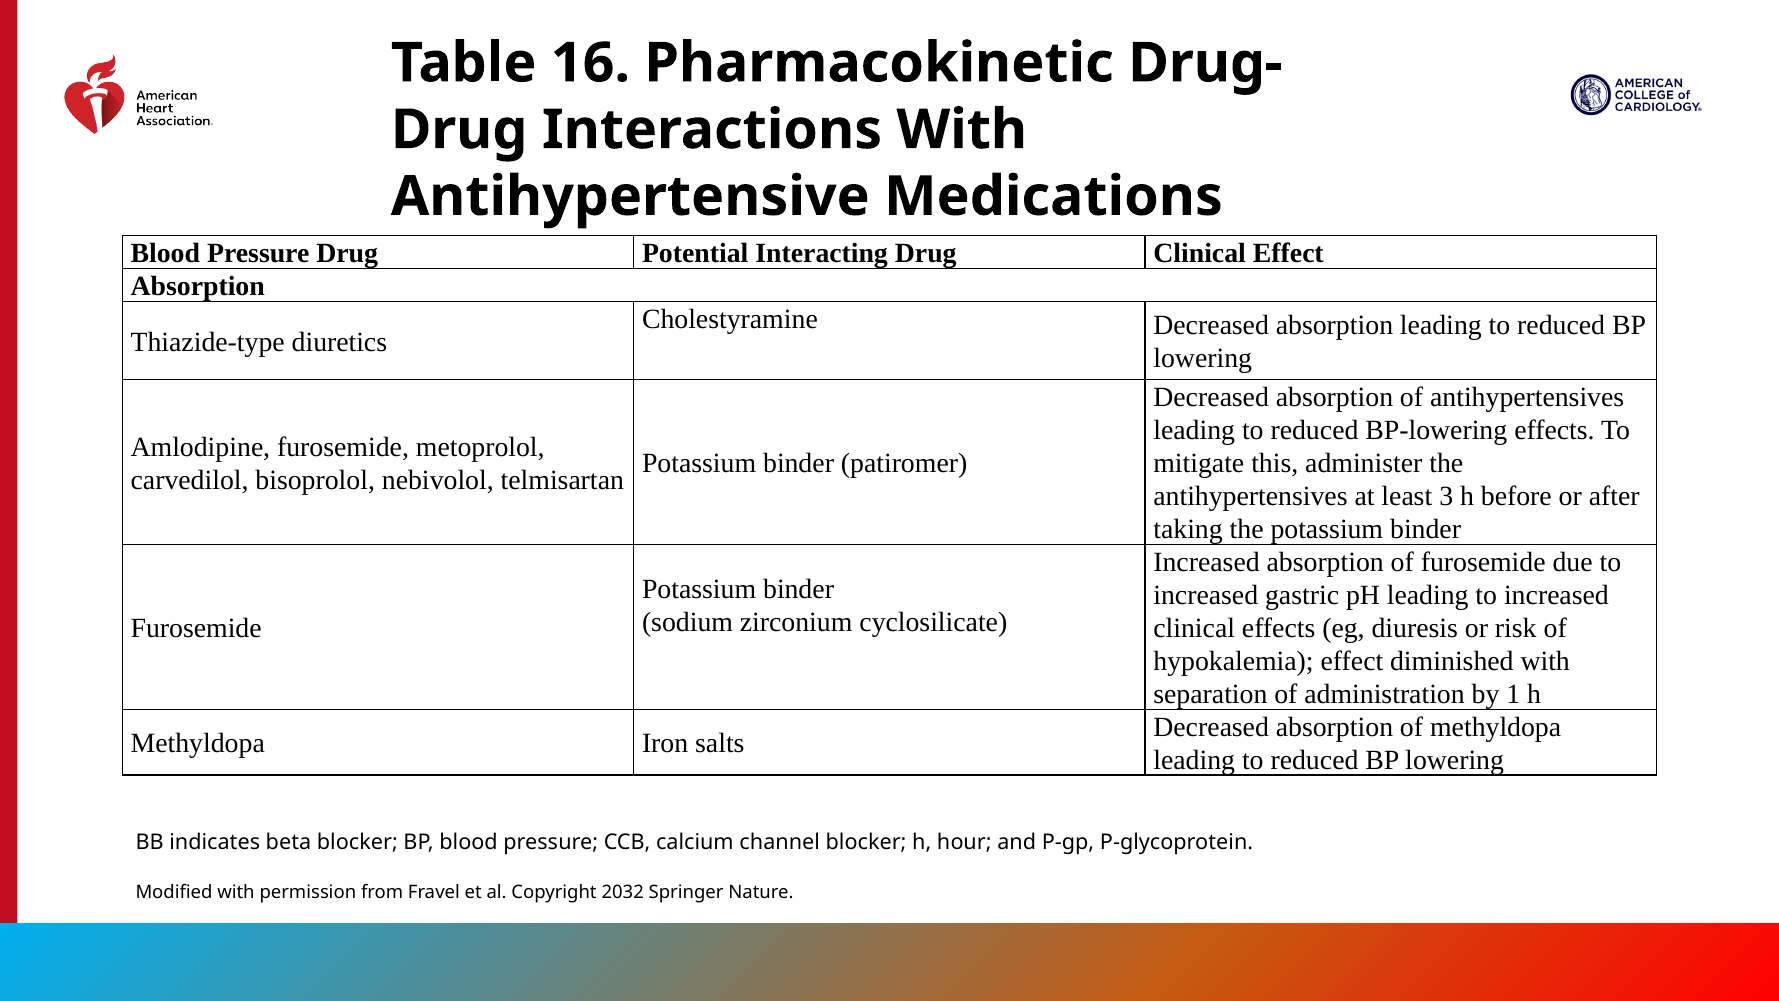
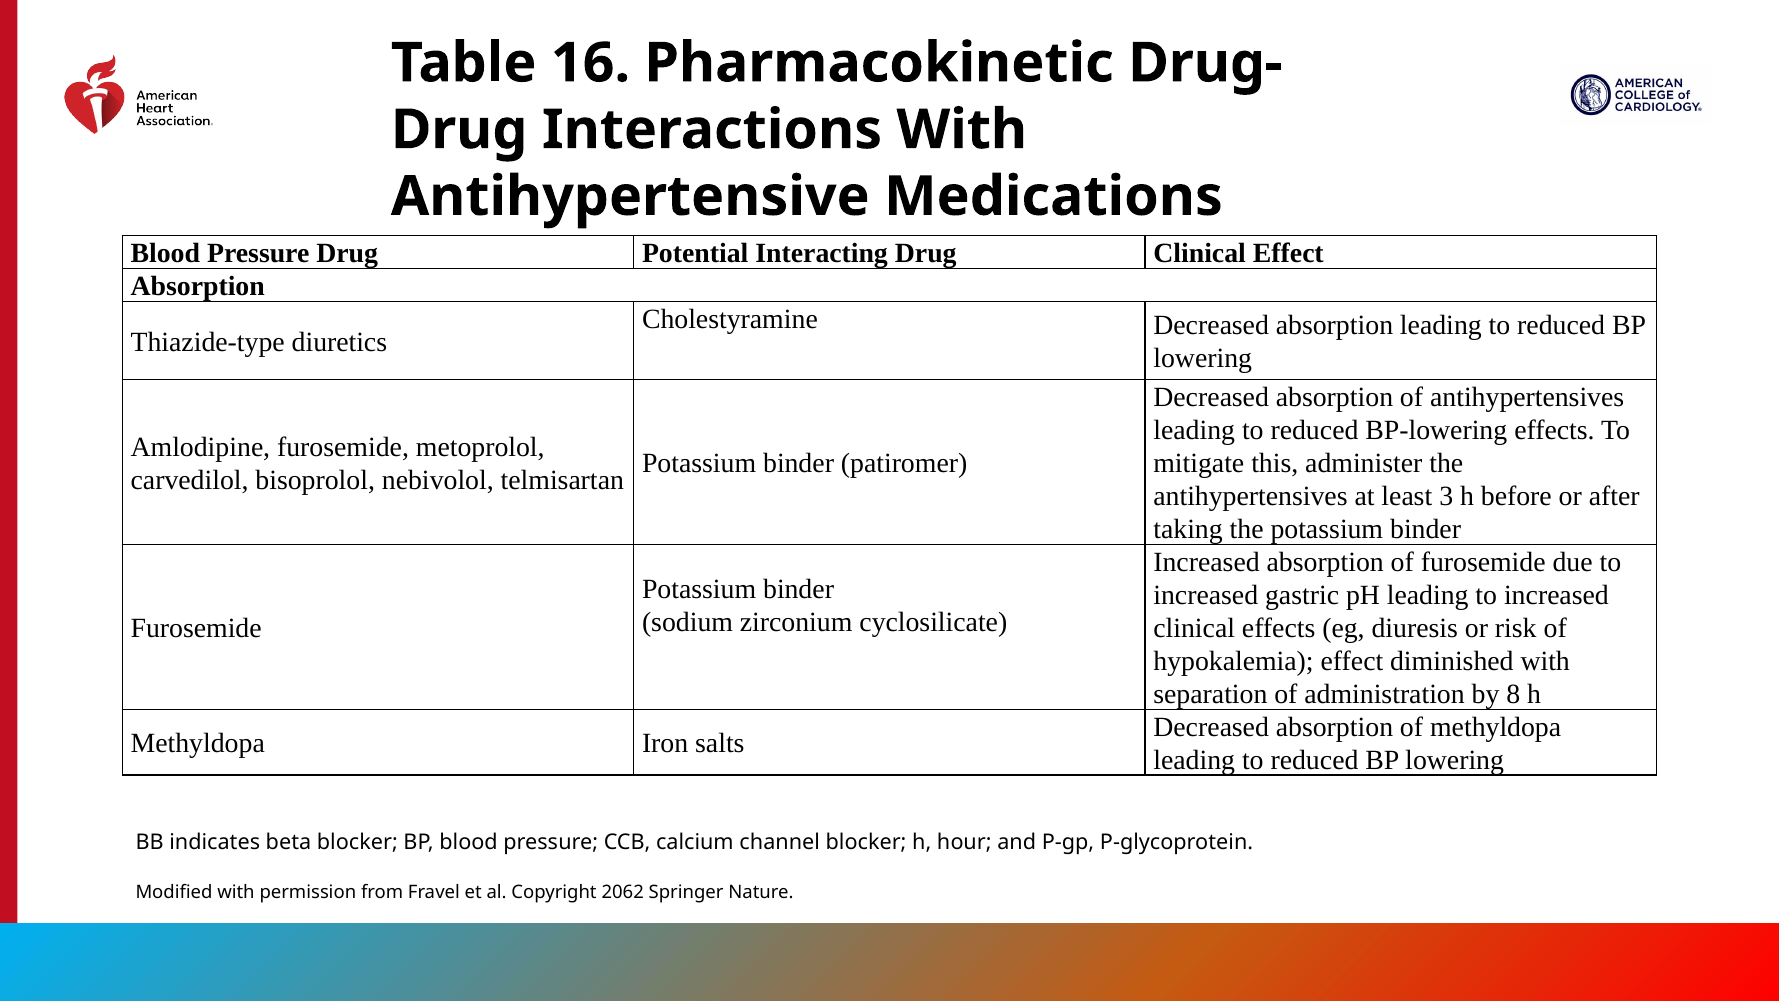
1: 1 -> 8 (1513, 694)
2032: 2032 -> 2062 (623, 892)
